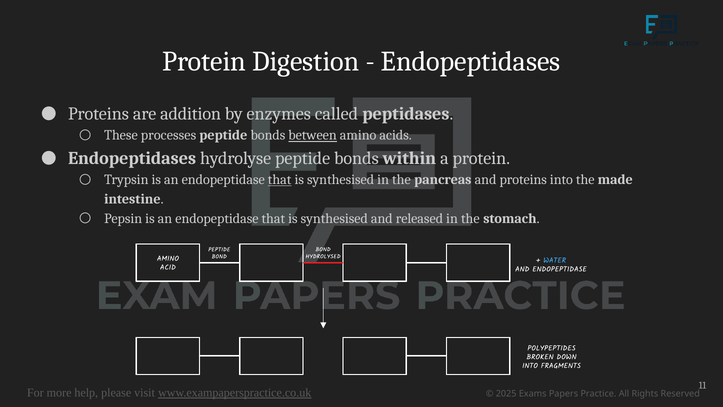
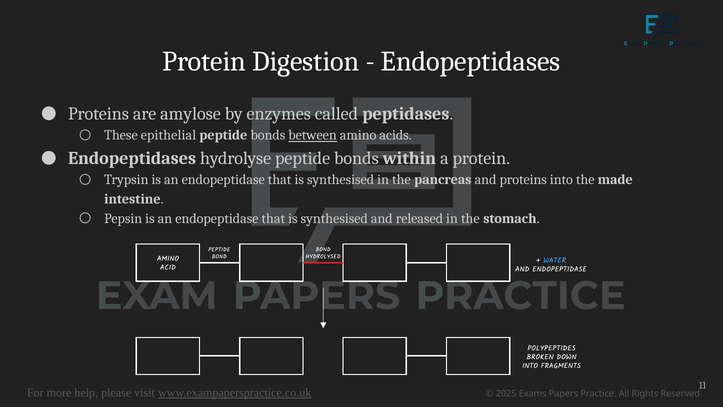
addition: addition -> amylose (191, 114)
processes: processes -> epithelial (168, 135)
that underline: present -> none (280, 180)
